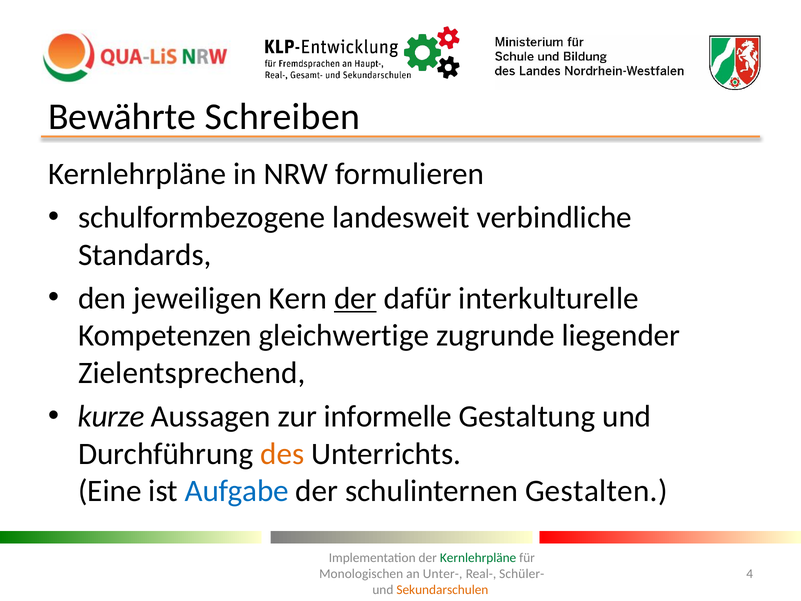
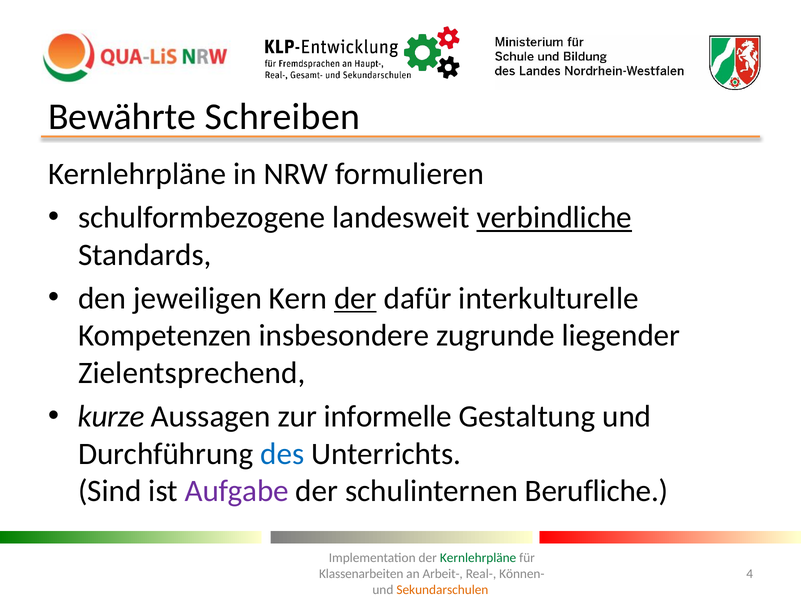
verbindliche underline: none -> present (554, 217)
gleichwertige: gleichwertige -> insbesondere (344, 336)
des colour: orange -> blue (282, 454)
Eine: Eine -> Sind (110, 491)
Aufgabe colour: blue -> purple (237, 491)
Gestalten: Gestalten -> Berufliche (597, 491)
Monologischen: Monologischen -> Klassenarbeiten (361, 574)
Unter-: Unter- -> Arbeit- (443, 574)
Schüler-: Schüler- -> Können- (522, 574)
